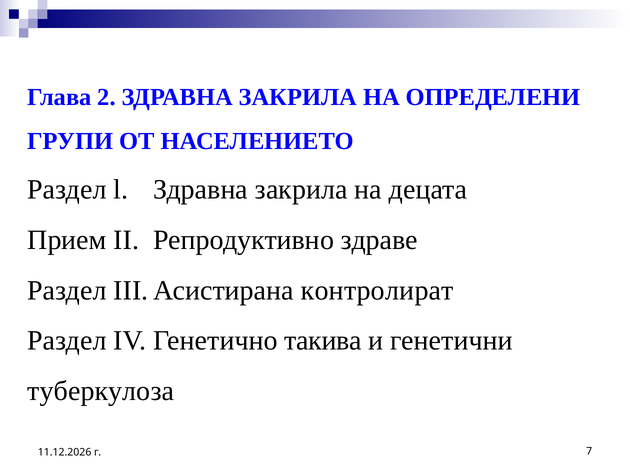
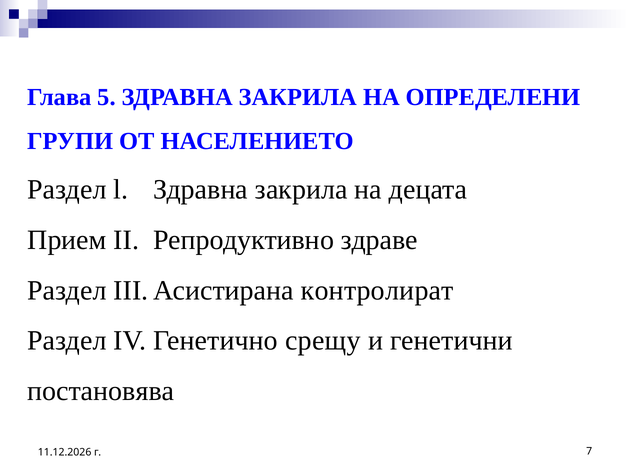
2: 2 -> 5 (107, 97)
такива: такива -> срещу (323, 341)
туберкулоза: туберкулоза -> постановява (101, 392)
